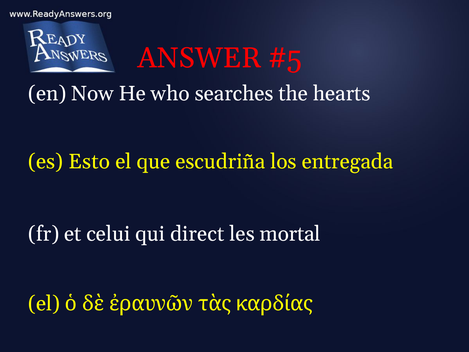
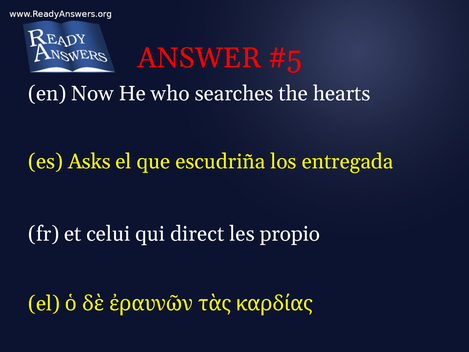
Esto: Esto -> Asks (89, 161)
mortal: mortal -> propio (290, 234)
